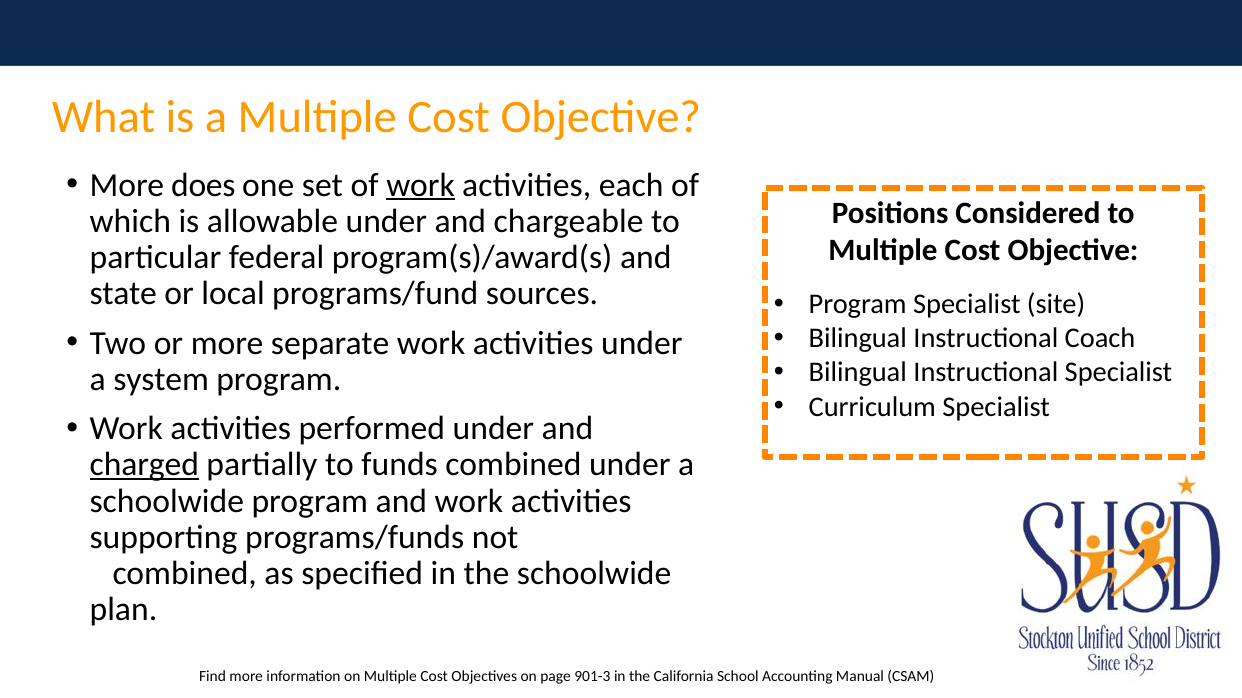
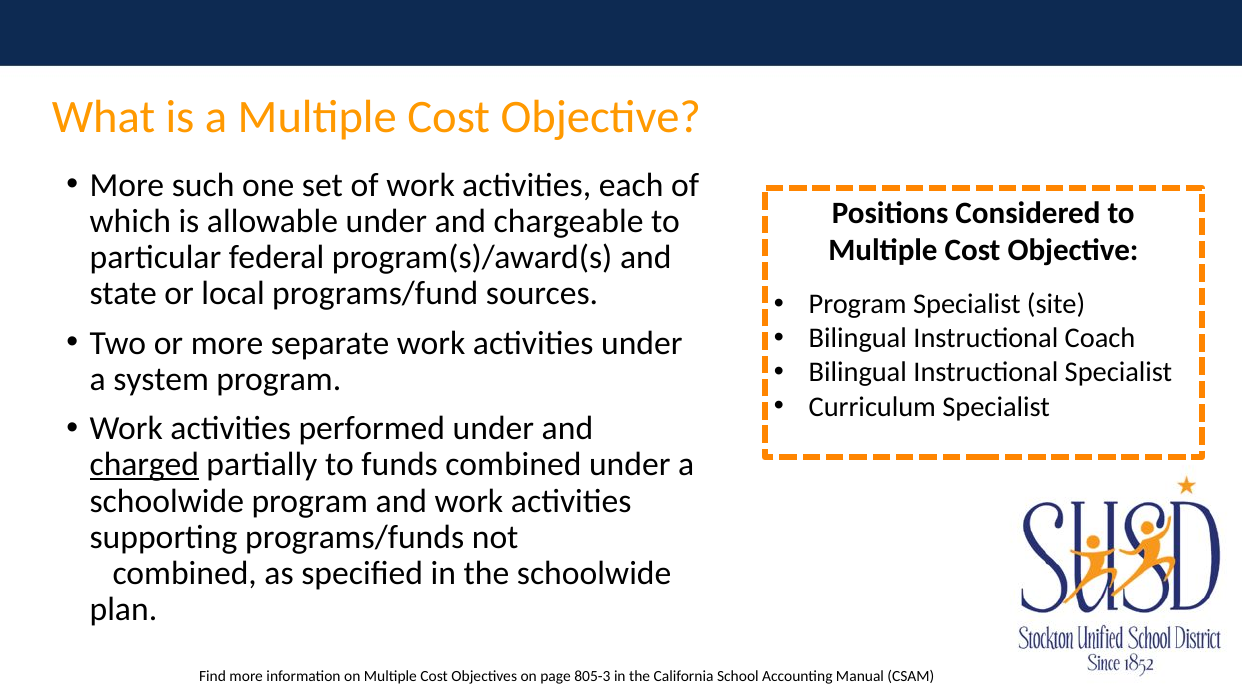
does: does -> such (203, 185)
work underline: present -> none (421, 185)
901-3: 901-3 -> 805-3 (592, 677)
